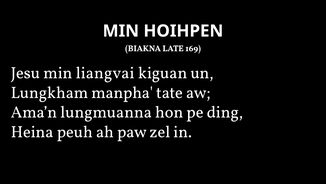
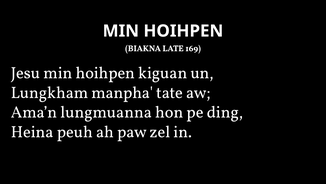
Jesu min liangvai: liangvai -> hoihpen (105, 73)
